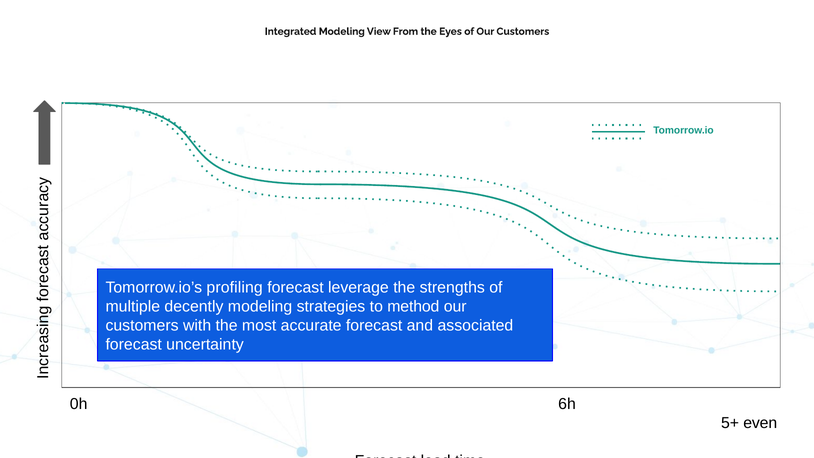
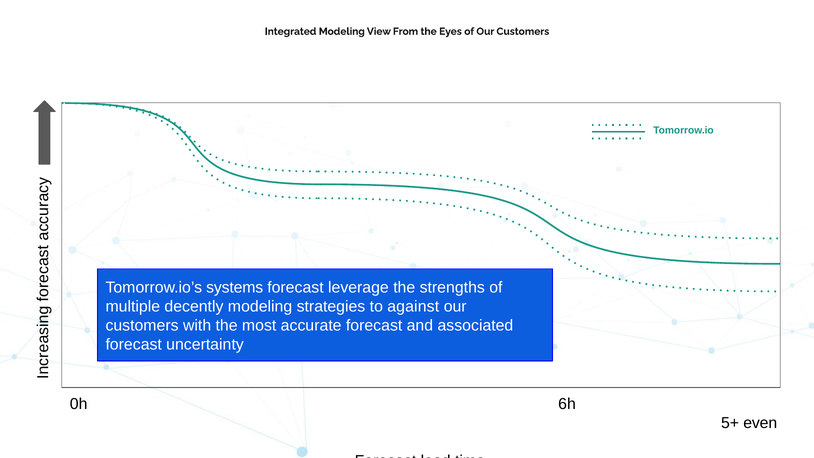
profiling: profiling -> systems (235, 287)
method: method -> against (413, 306)
